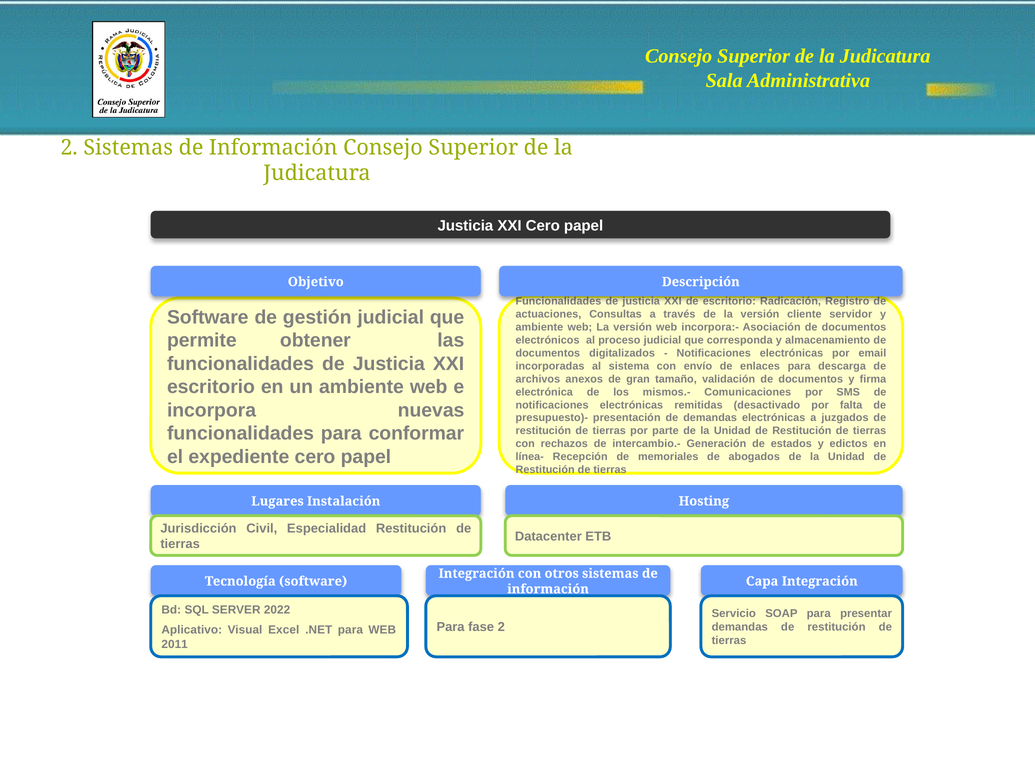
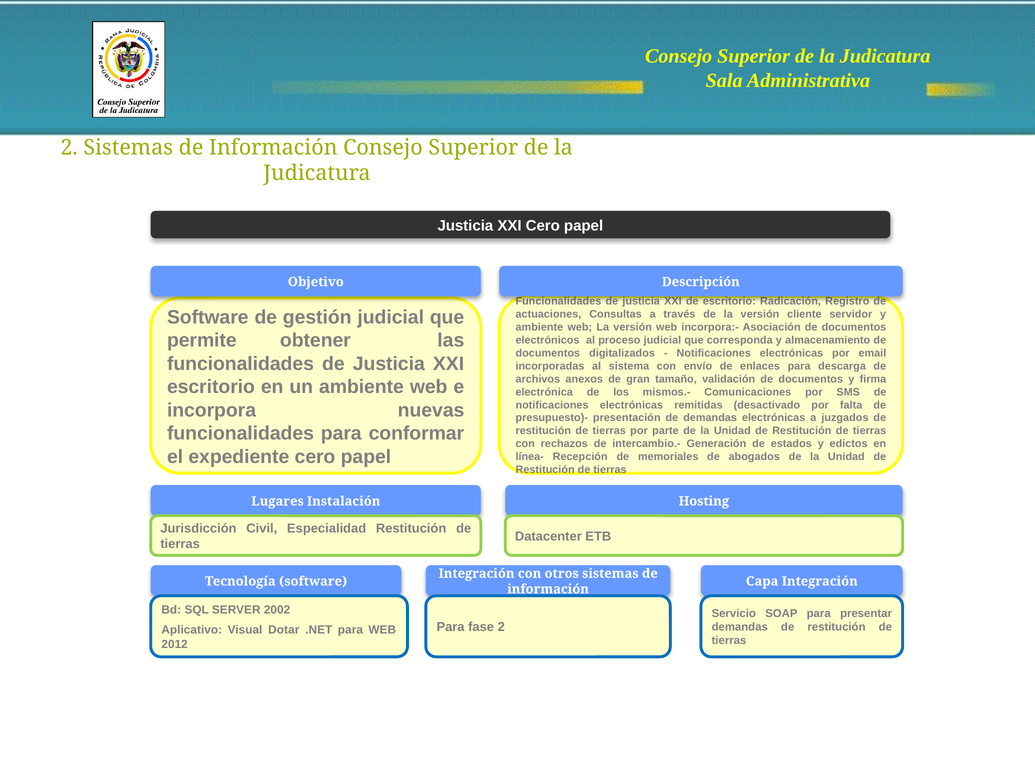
2022: 2022 -> 2002 (277, 610)
Excel: Excel -> Dotar (284, 630)
2011: 2011 -> 2012 (175, 644)
